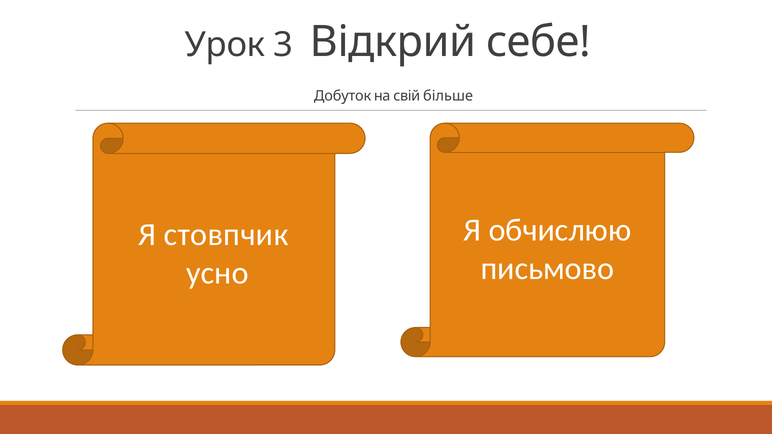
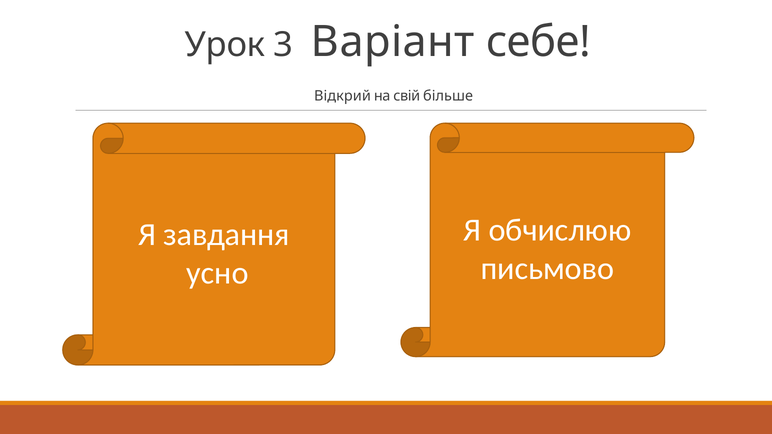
Відкрий: Відкрий -> Варіант (393, 42)
Добуток: Добуток -> Відкрий (342, 96)
стовпчик: стовпчик -> завдання (226, 235)
